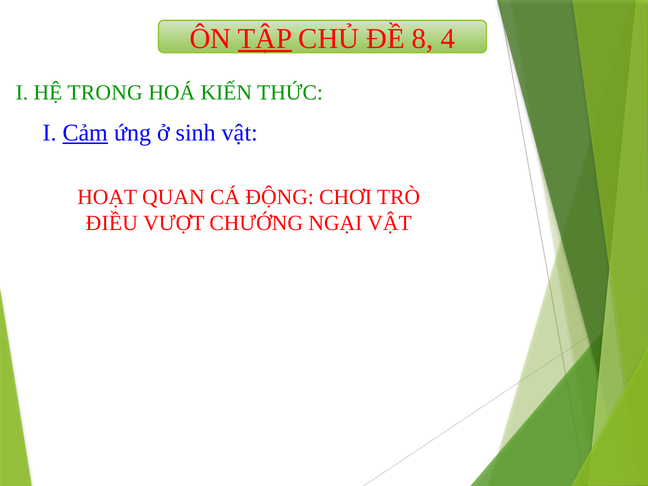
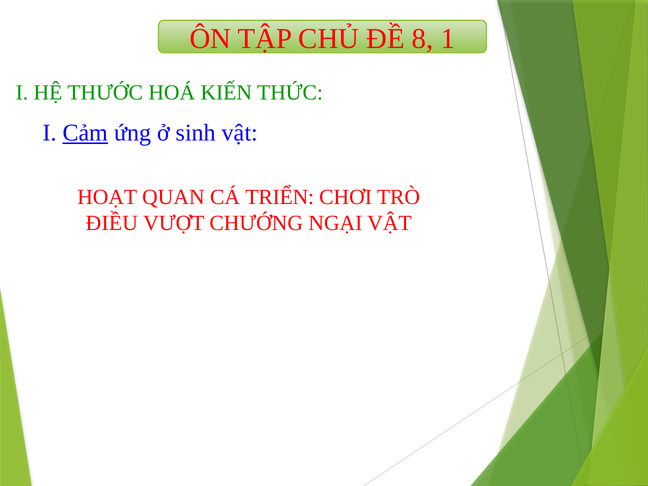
TẬP underline: present -> none (265, 39)
4: 4 -> 1 (448, 39)
TRONG: TRONG -> THƯỚC (105, 93)
ĐỘNG: ĐỘNG -> TRIỂN (280, 197)
